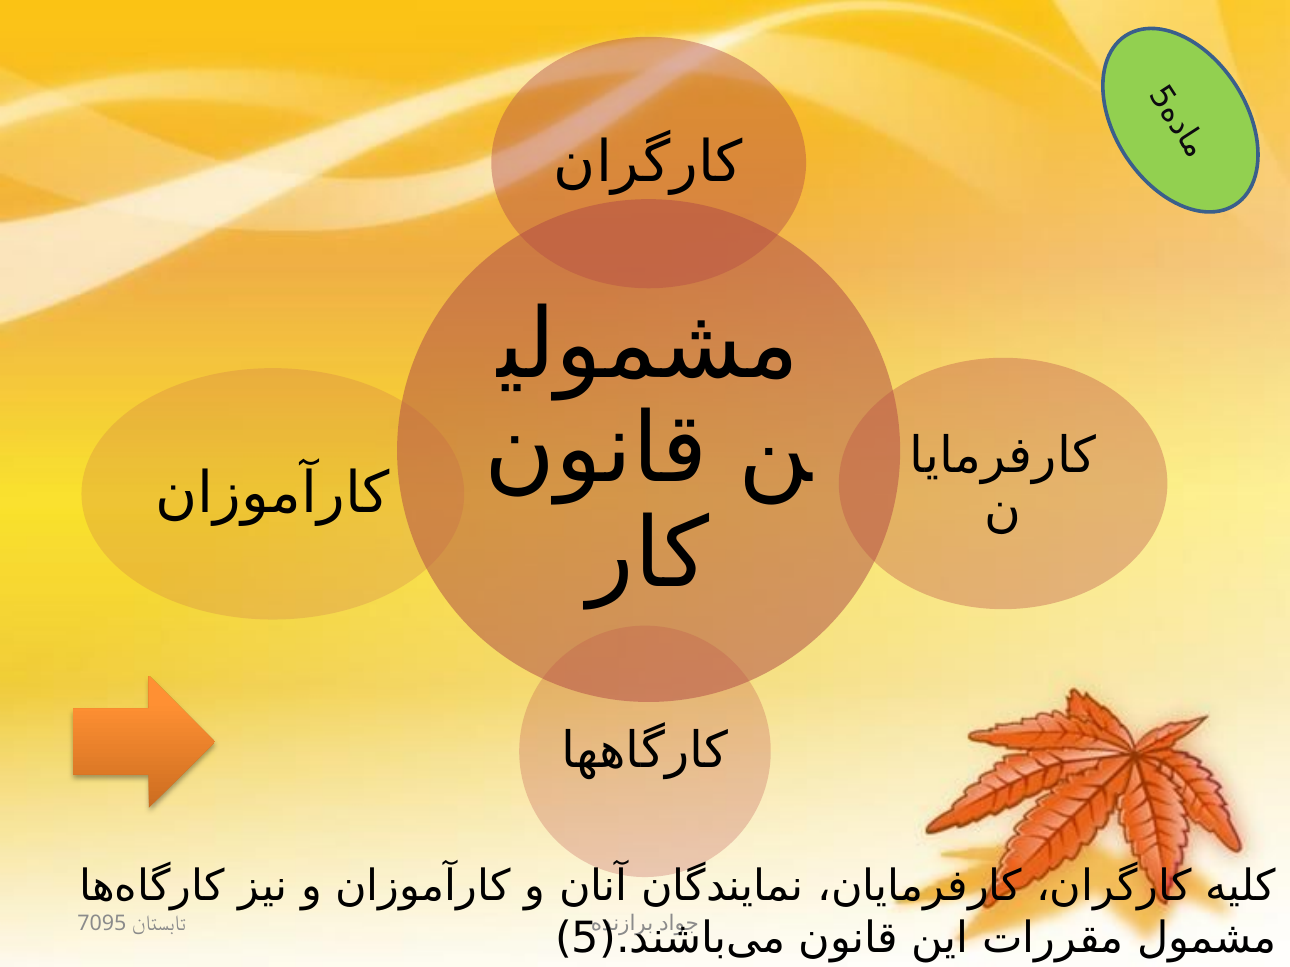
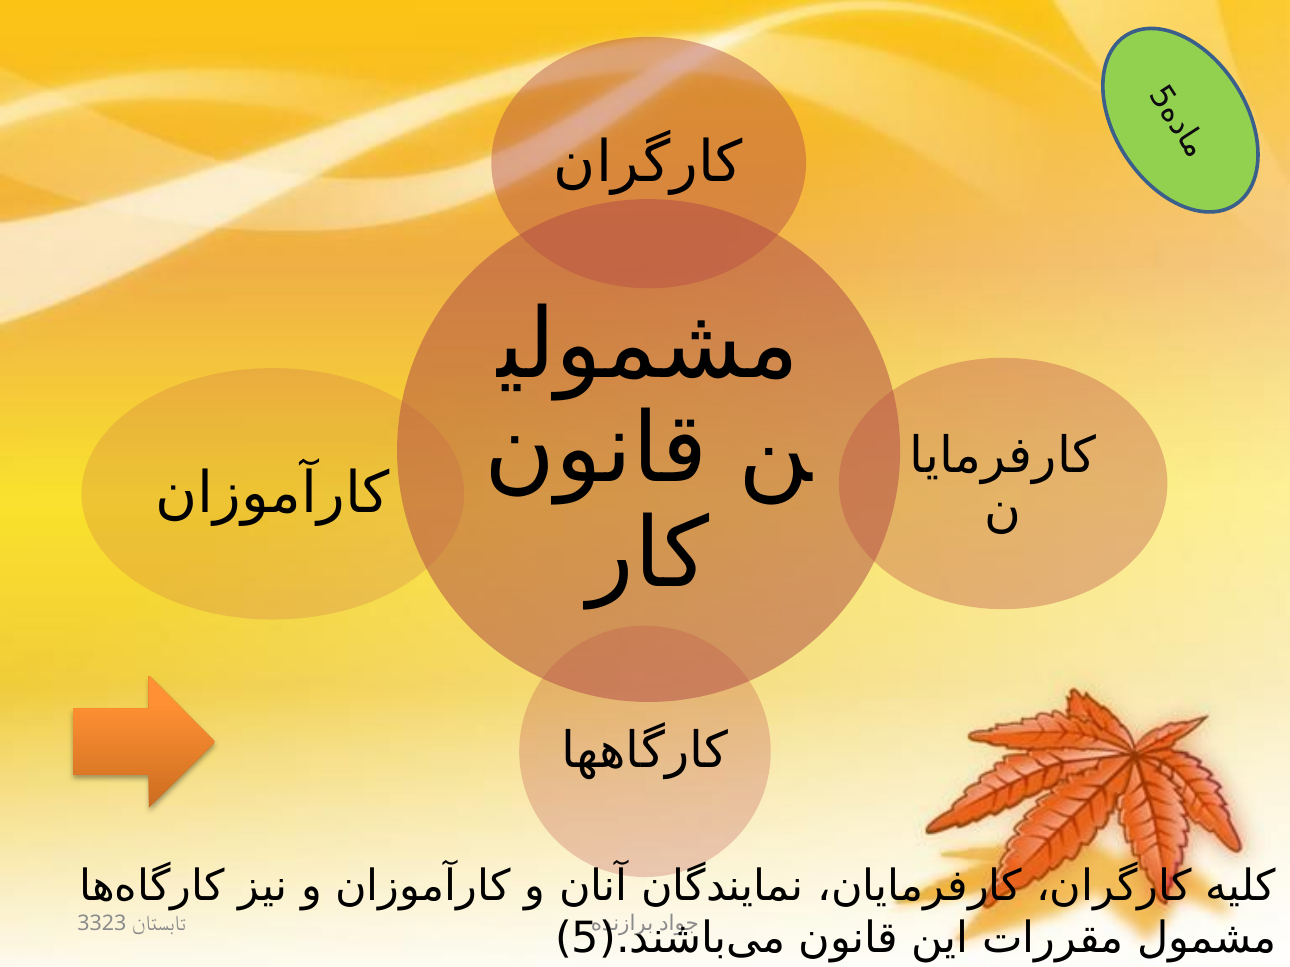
7095: 7095 -> 3323 (102, 924)
